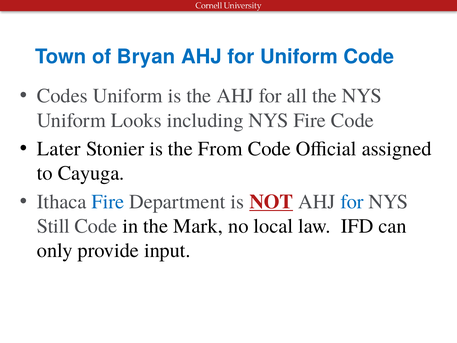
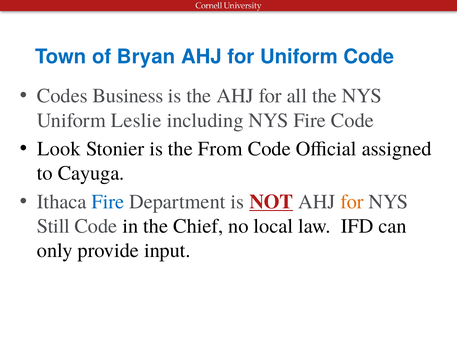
Codes Uniform: Uniform -> Business (128, 96)
Looks: Looks -> Leslie (136, 120)
Later: Later -> Look (59, 149)
for colour: blue -> orange (352, 202)
Mark: Mark -> Chief (198, 226)
